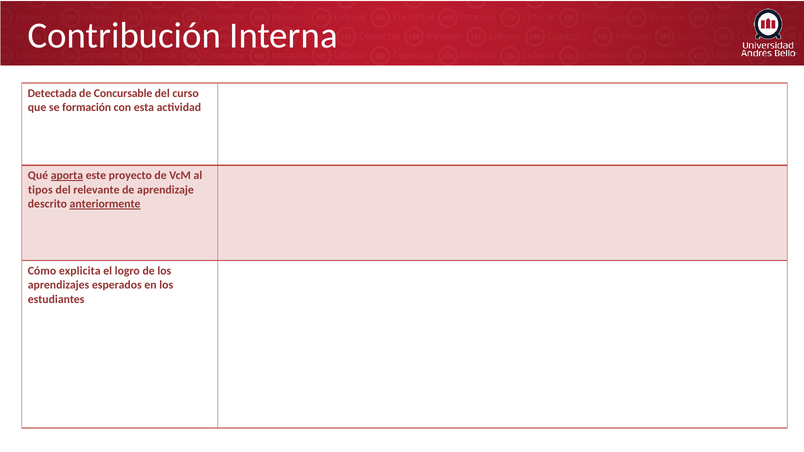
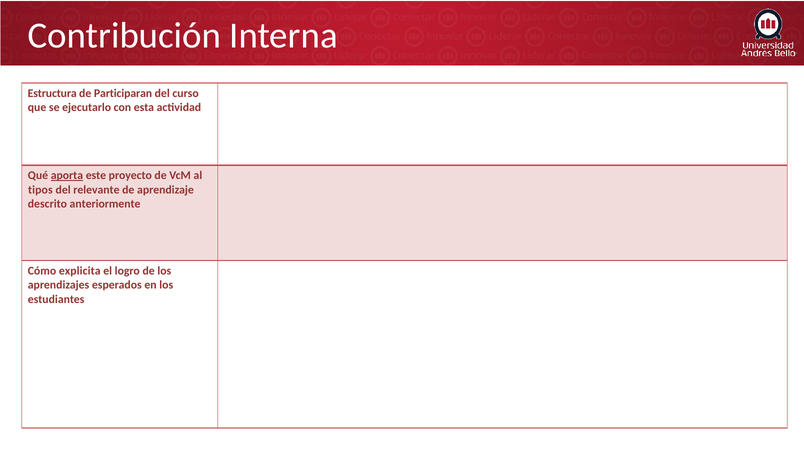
Detectada: Detectada -> Estructura (52, 93)
Concursable: Concursable -> Participaran (123, 93)
formación: formación -> ejecutarlo (87, 108)
anteriormente underline: present -> none (105, 204)
